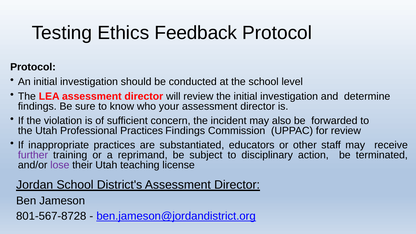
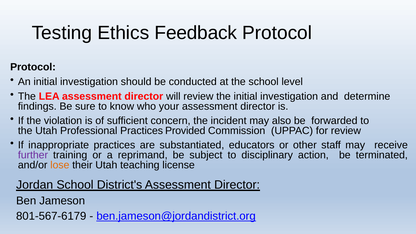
Practices Findings: Findings -> Provided (185, 131)
lose colour: purple -> orange (60, 165)
801-567-8728: 801-567-8728 -> 801-567-6179 (51, 216)
